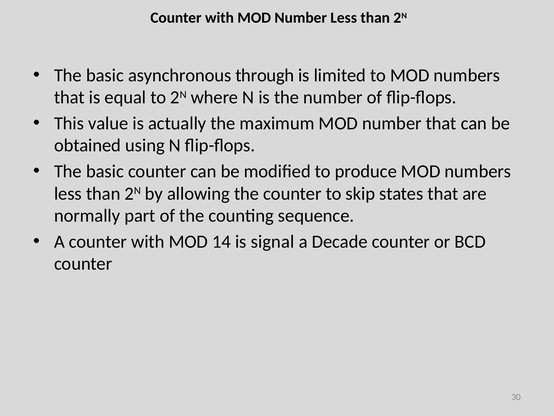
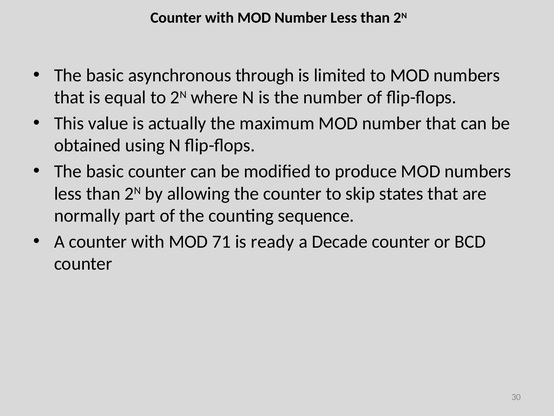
14: 14 -> 71 (222, 241)
signal: signal -> ready (273, 241)
